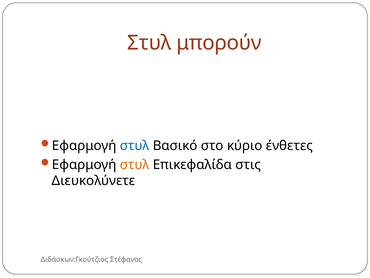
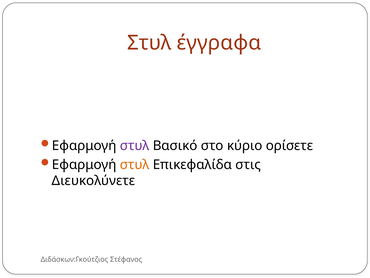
μπορούν: μπορούν -> έγγραφα (219, 43)
στυλ colour: blue -> purple (135, 145)
ένθετες: ένθετες -> ορίσετε (290, 145)
